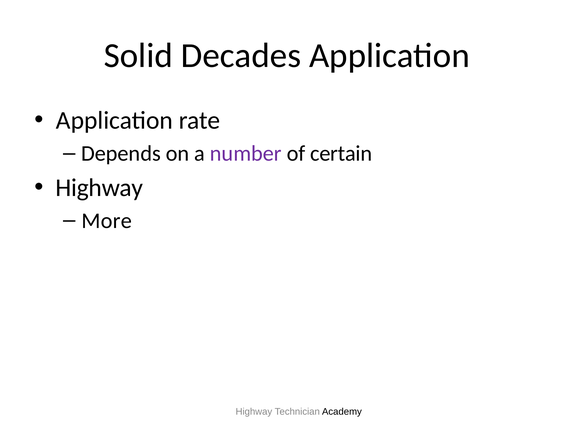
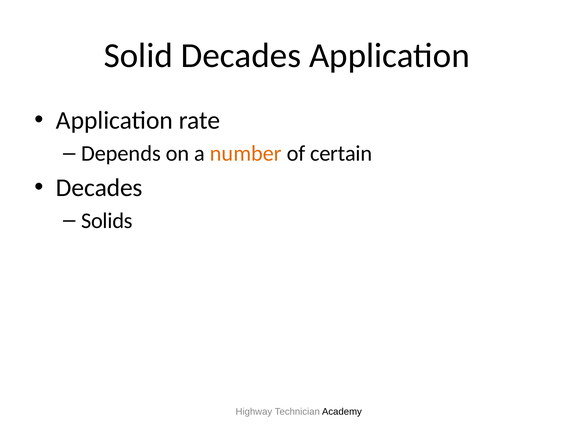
number colour: purple -> orange (246, 153)
Highway: Highway -> Decades (99, 187)
More: More -> Solids (107, 220)
